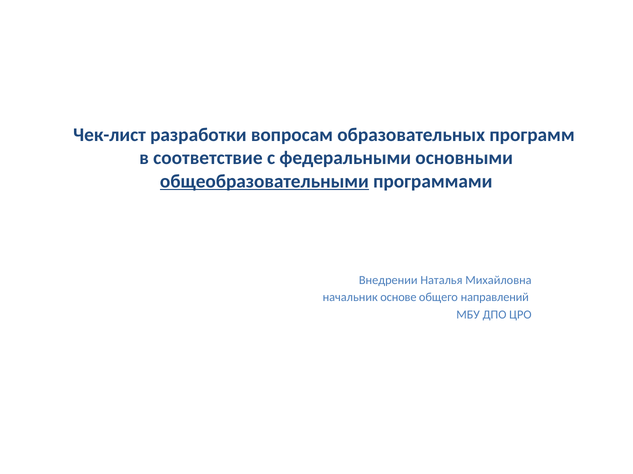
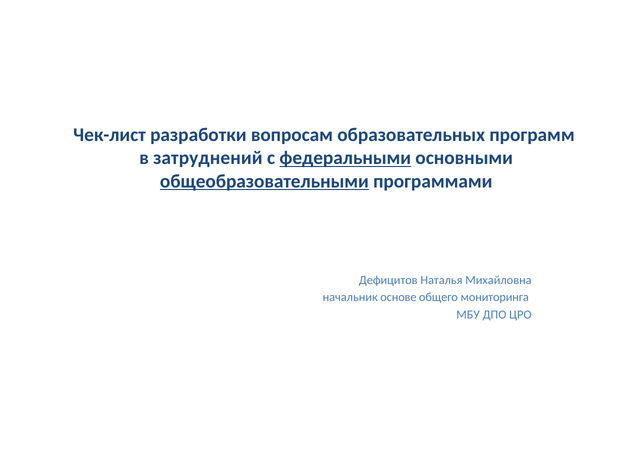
соответствие: соответствие -> затруднений (208, 158)
федеральными underline: none -> present (345, 158)
Внедрении: Внедрении -> Дефицитов (388, 280)
направлений: направлений -> мониторинга (495, 298)
